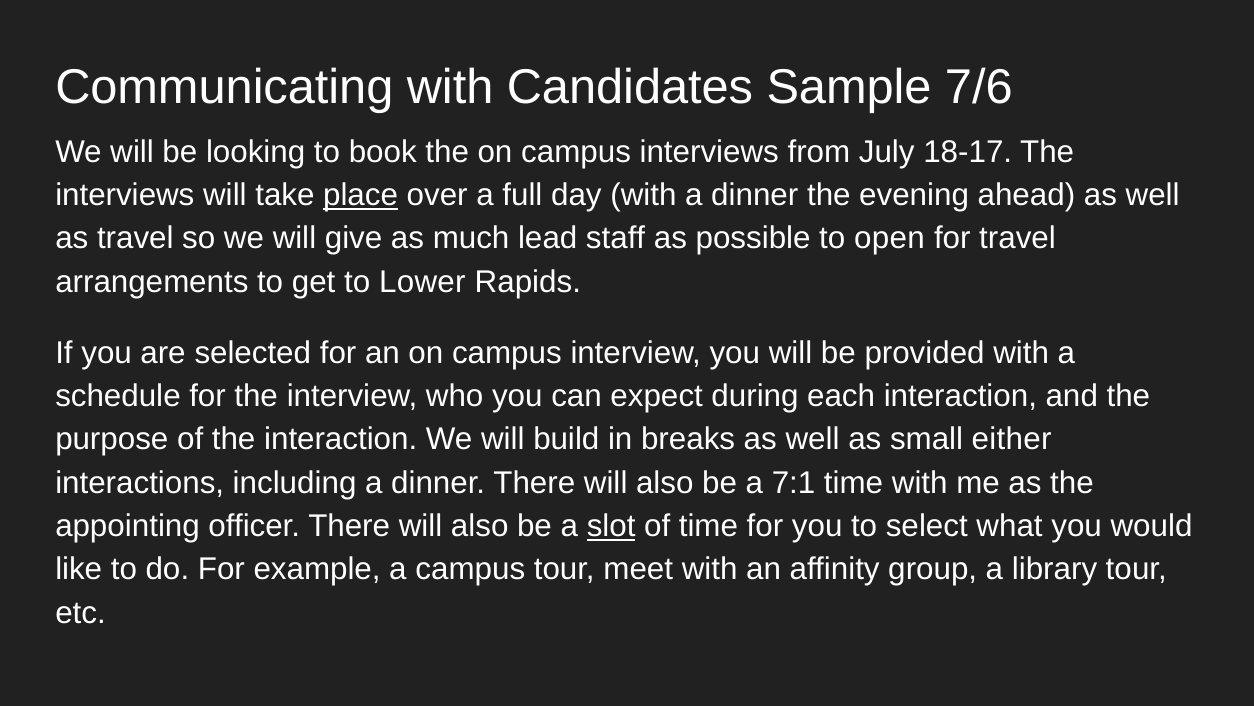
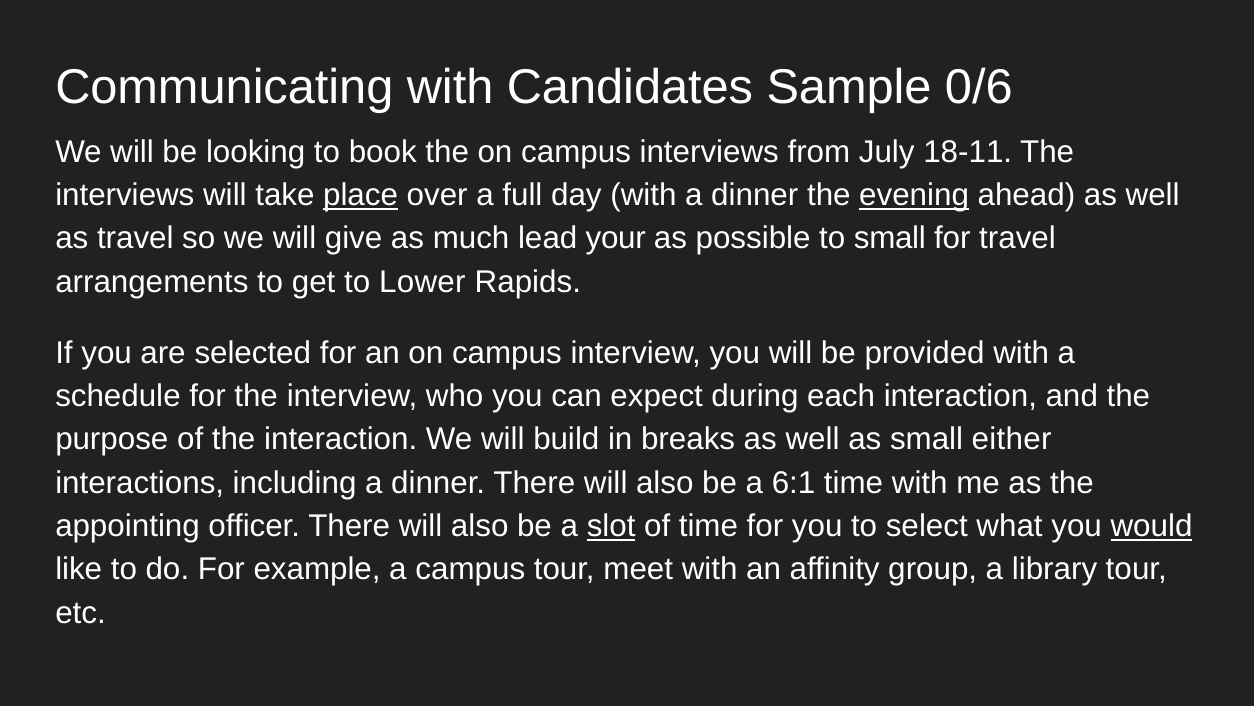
7/6: 7/6 -> 0/6 (979, 87)
18-17: 18-17 -> 18-11 (968, 152)
evening underline: none -> present (914, 195)
staff: staff -> your (616, 238)
to open: open -> small (890, 238)
7:1: 7:1 -> 6:1 (794, 483)
would underline: none -> present (1151, 526)
